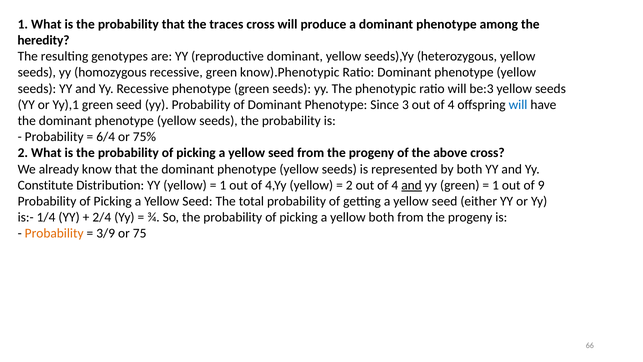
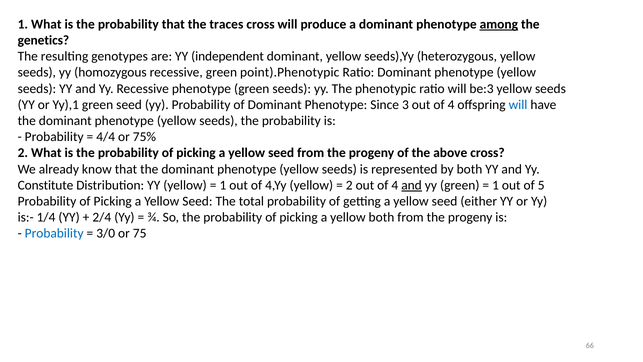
among underline: none -> present (499, 24)
heredity: heredity -> genetics (43, 40)
reproductive: reproductive -> independent (228, 56)
know).Phenotypic: know).Phenotypic -> point).Phenotypic (290, 73)
6/4: 6/4 -> 4/4 (106, 137)
9: 9 -> 5 (541, 185)
Probability colour: orange -> blue (54, 233)
3/9: 3/9 -> 3/0 (106, 233)
